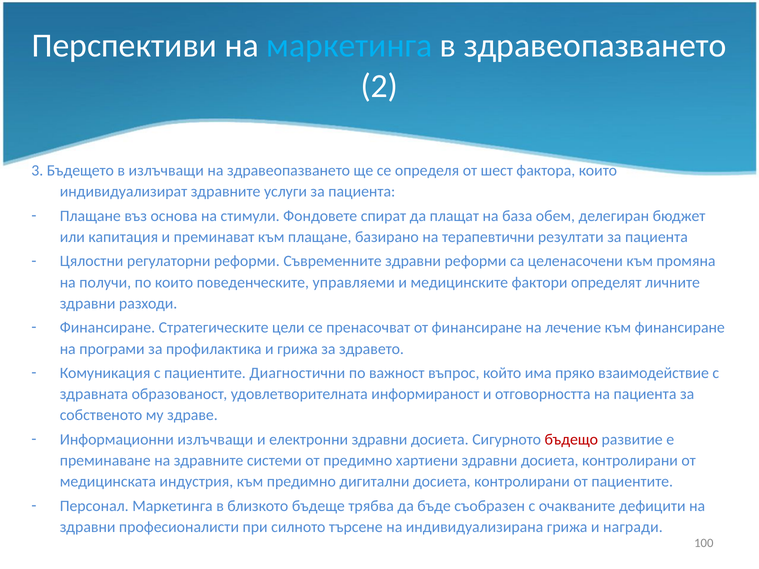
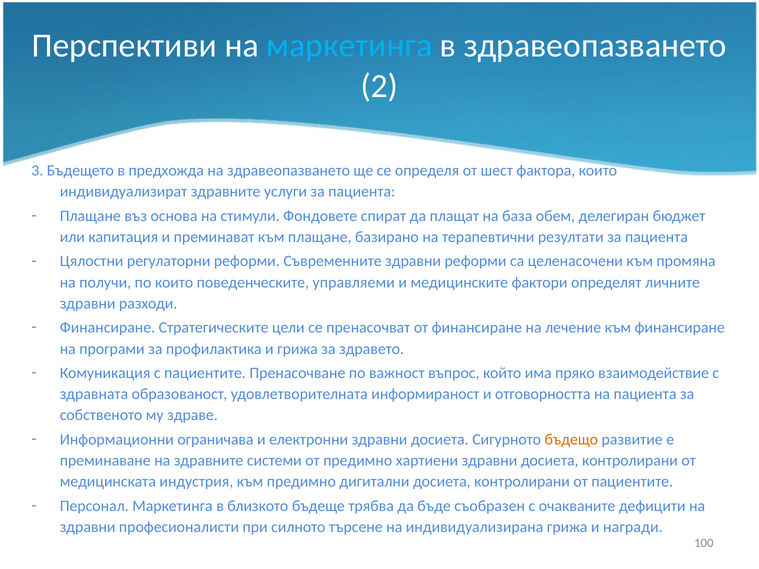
в излъчващи: излъчващи -> предхожда (166, 171)
Диагностични: Диагностични -> Пренасочване (297, 373)
Информационни излъчващи: излъчващи -> ограничава (215, 440)
бъдещо colour: red -> orange (571, 440)
